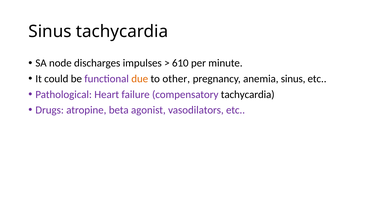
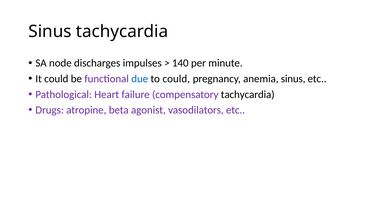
610: 610 -> 140 (180, 63)
due colour: orange -> blue (140, 79)
to other: other -> could (176, 79)
